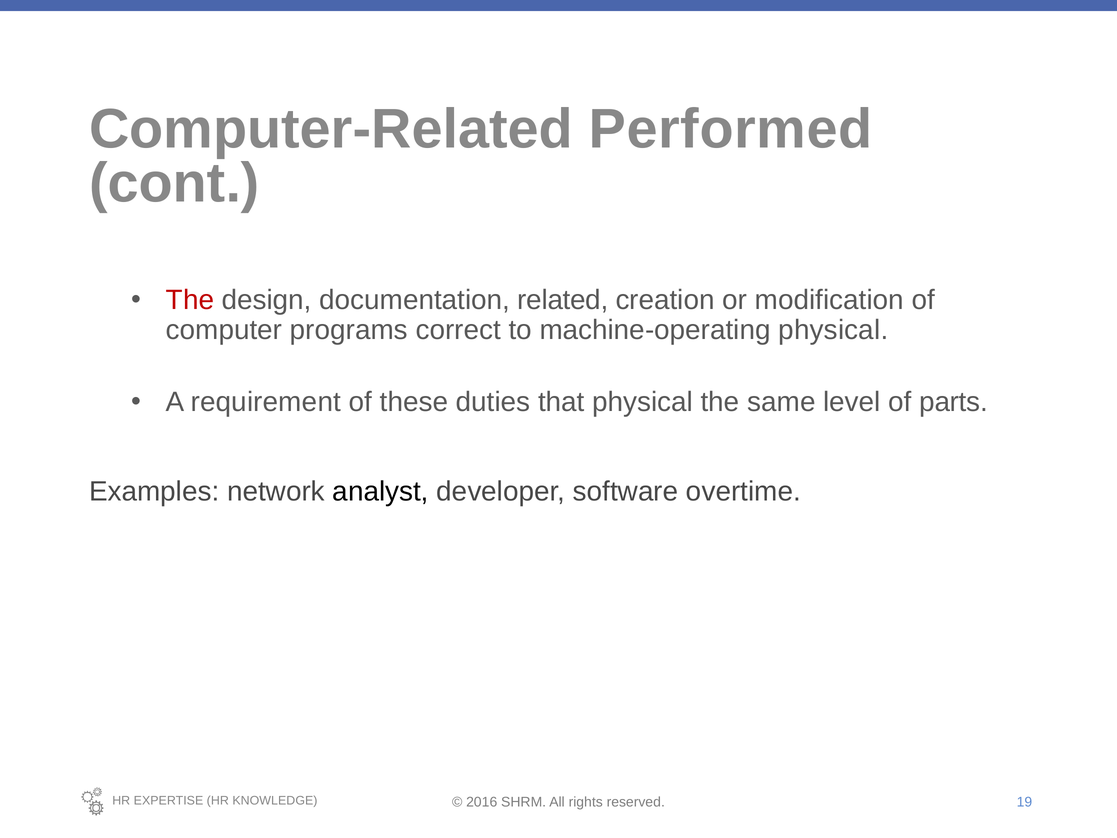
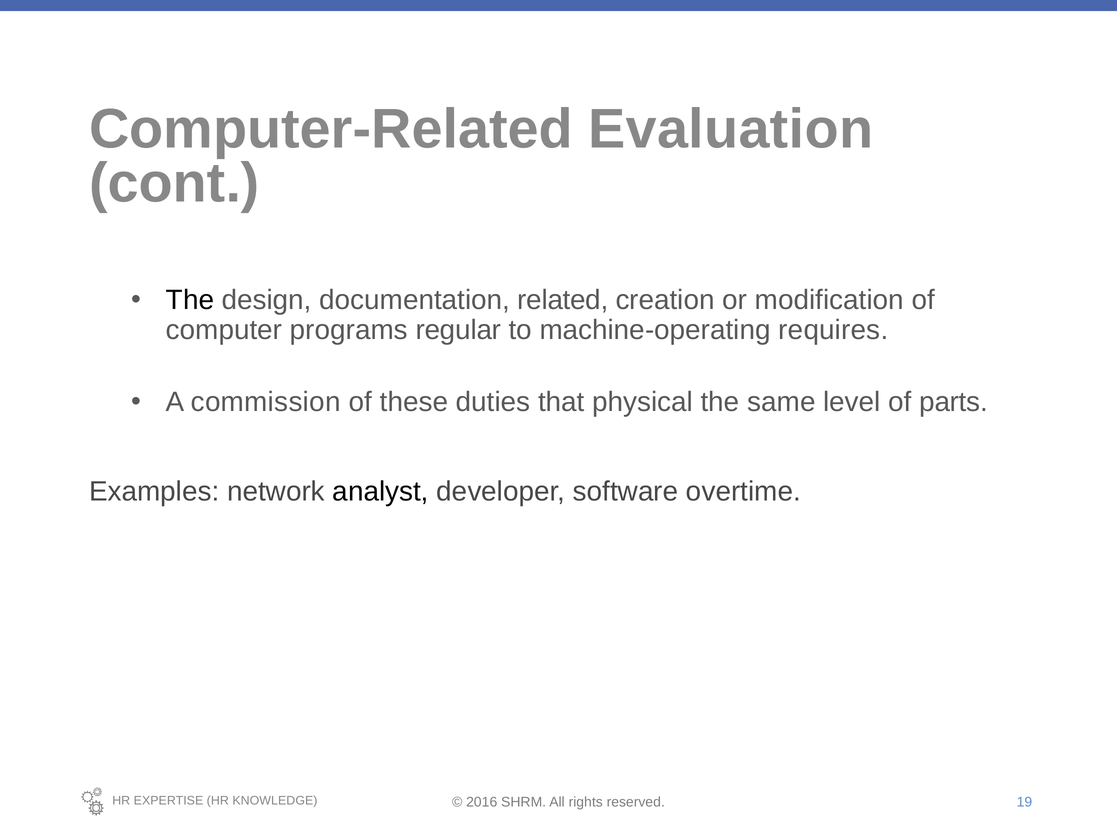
Performed: Performed -> Evaluation (731, 130)
The colour: red -> black (190, 300)
correct: correct -> regular (458, 330)
machine-operating physical: physical -> requires (833, 330)
requirement: requirement -> commission (266, 402)
